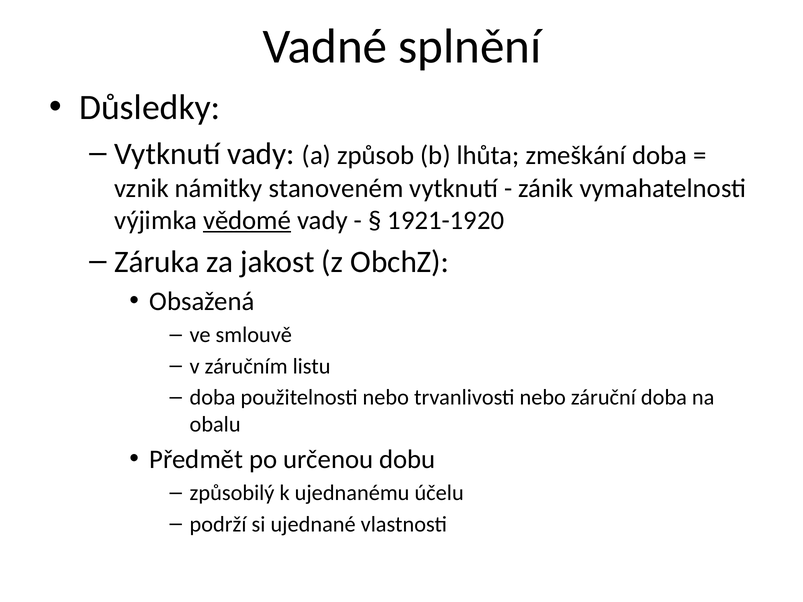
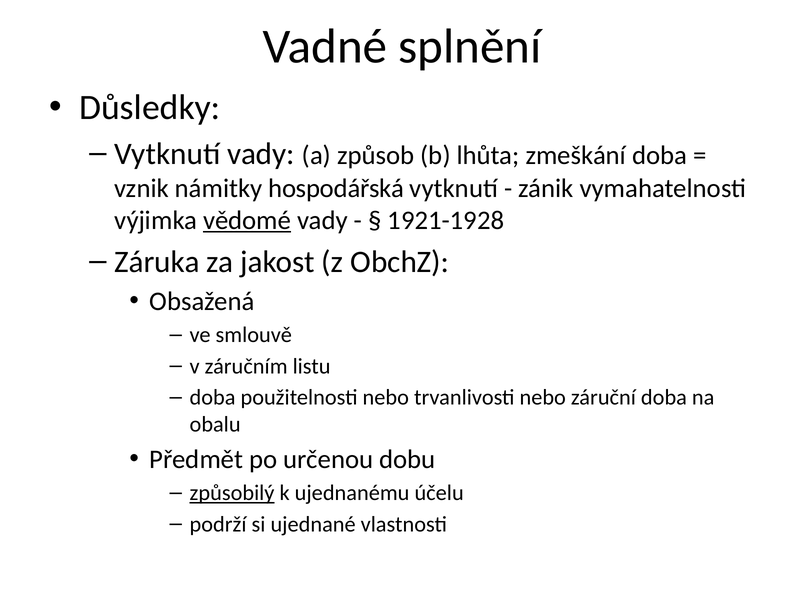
stanoveném: stanoveném -> hospodářská (336, 188)
1921-1920: 1921-1920 -> 1921-1928 (446, 220)
způsobilý underline: none -> present (232, 493)
